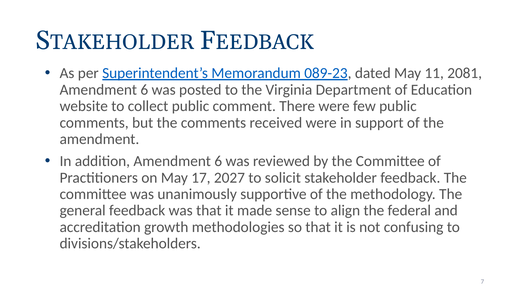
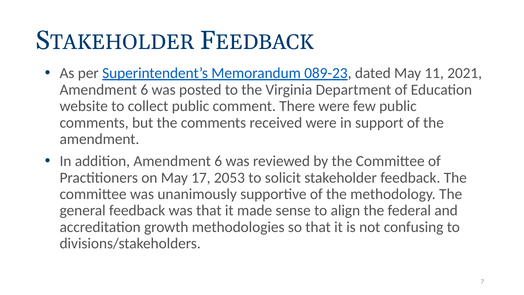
2081: 2081 -> 2021 (465, 73)
2027: 2027 -> 2053 (229, 177)
